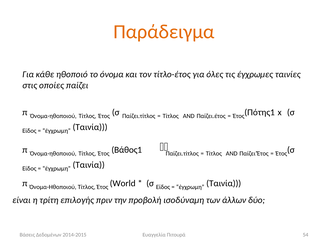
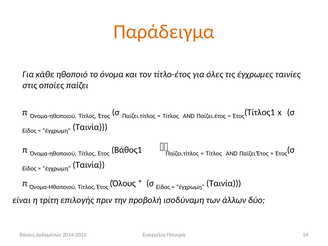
Πότης1: Πότης1 -> Τίτλος1 (260, 112)
World: World -> Όλους (123, 183)
